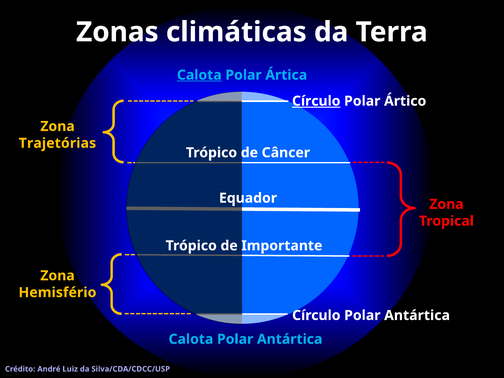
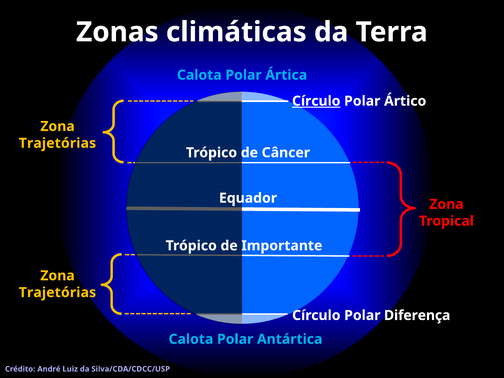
Calota underline: present -> none (199, 75)
Hemisfério: Hemisfério -> Trajetórias (57, 292)
Círculo Polar Antártica: Antártica -> Diferença (417, 315)
